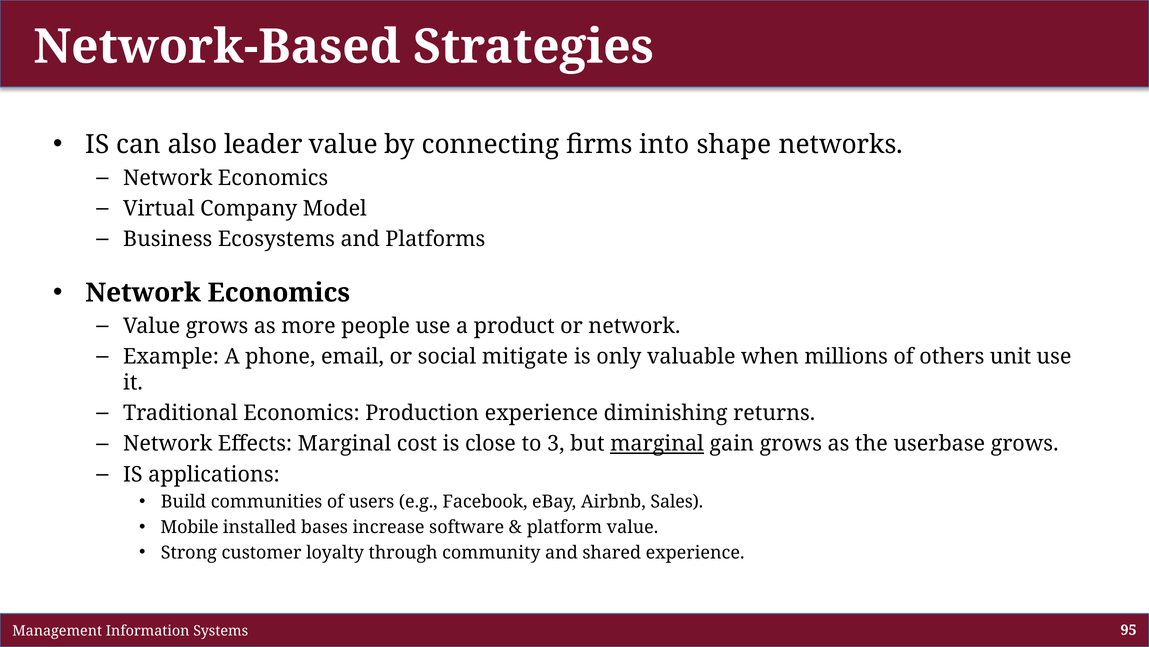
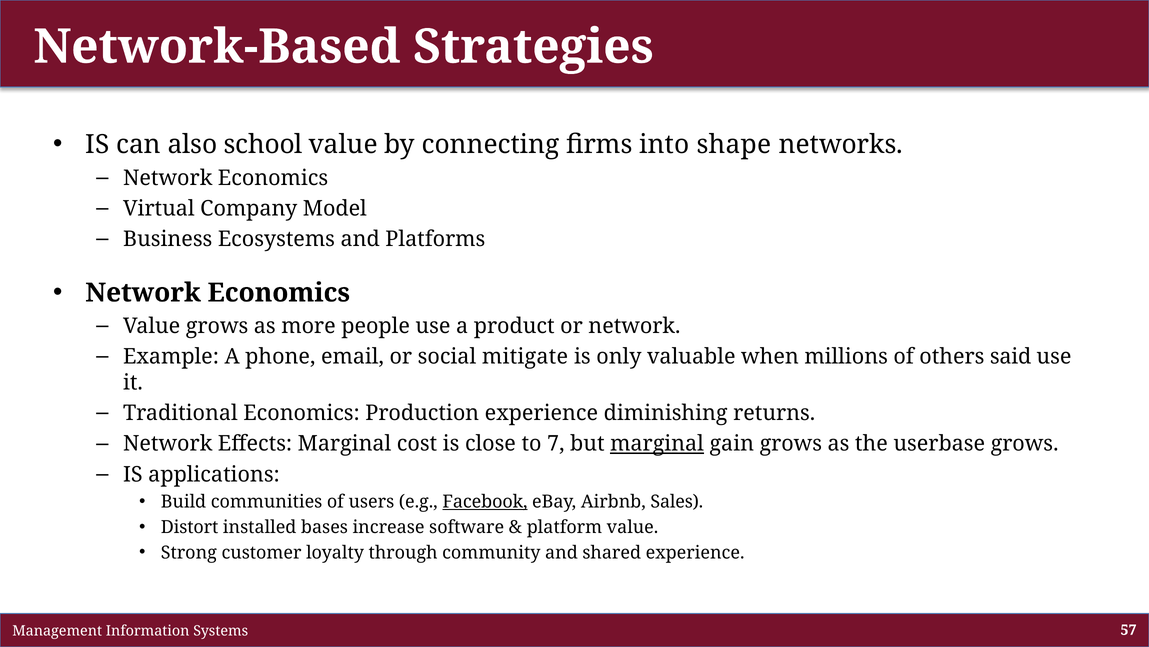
leader: leader -> school (263, 145)
unit: unit -> said (1011, 356)
3: 3 -> 7 (556, 444)
Facebook underline: none -> present (485, 501)
Mobile: Mobile -> Distort (190, 527)
95: 95 -> 57 (1129, 630)
